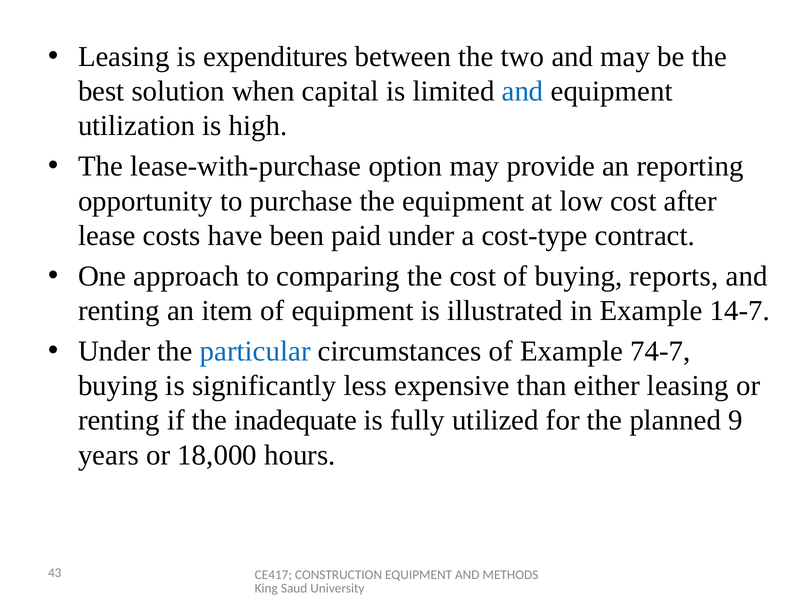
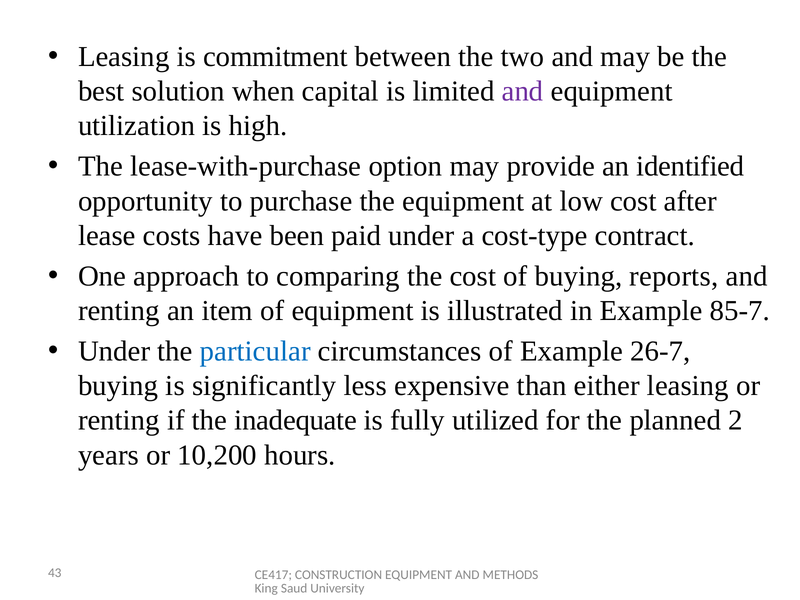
expenditures: expenditures -> commitment (275, 57)
and colour: blue -> purple (523, 91)
reporting: reporting -> identified (690, 166)
14-7: 14-7 -> 85-7 (740, 311)
74-7: 74-7 -> 26-7 (660, 351)
9: 9 -> 2 (735, 420)
18,000: 18,000 -> 10,200 (217, 455)
